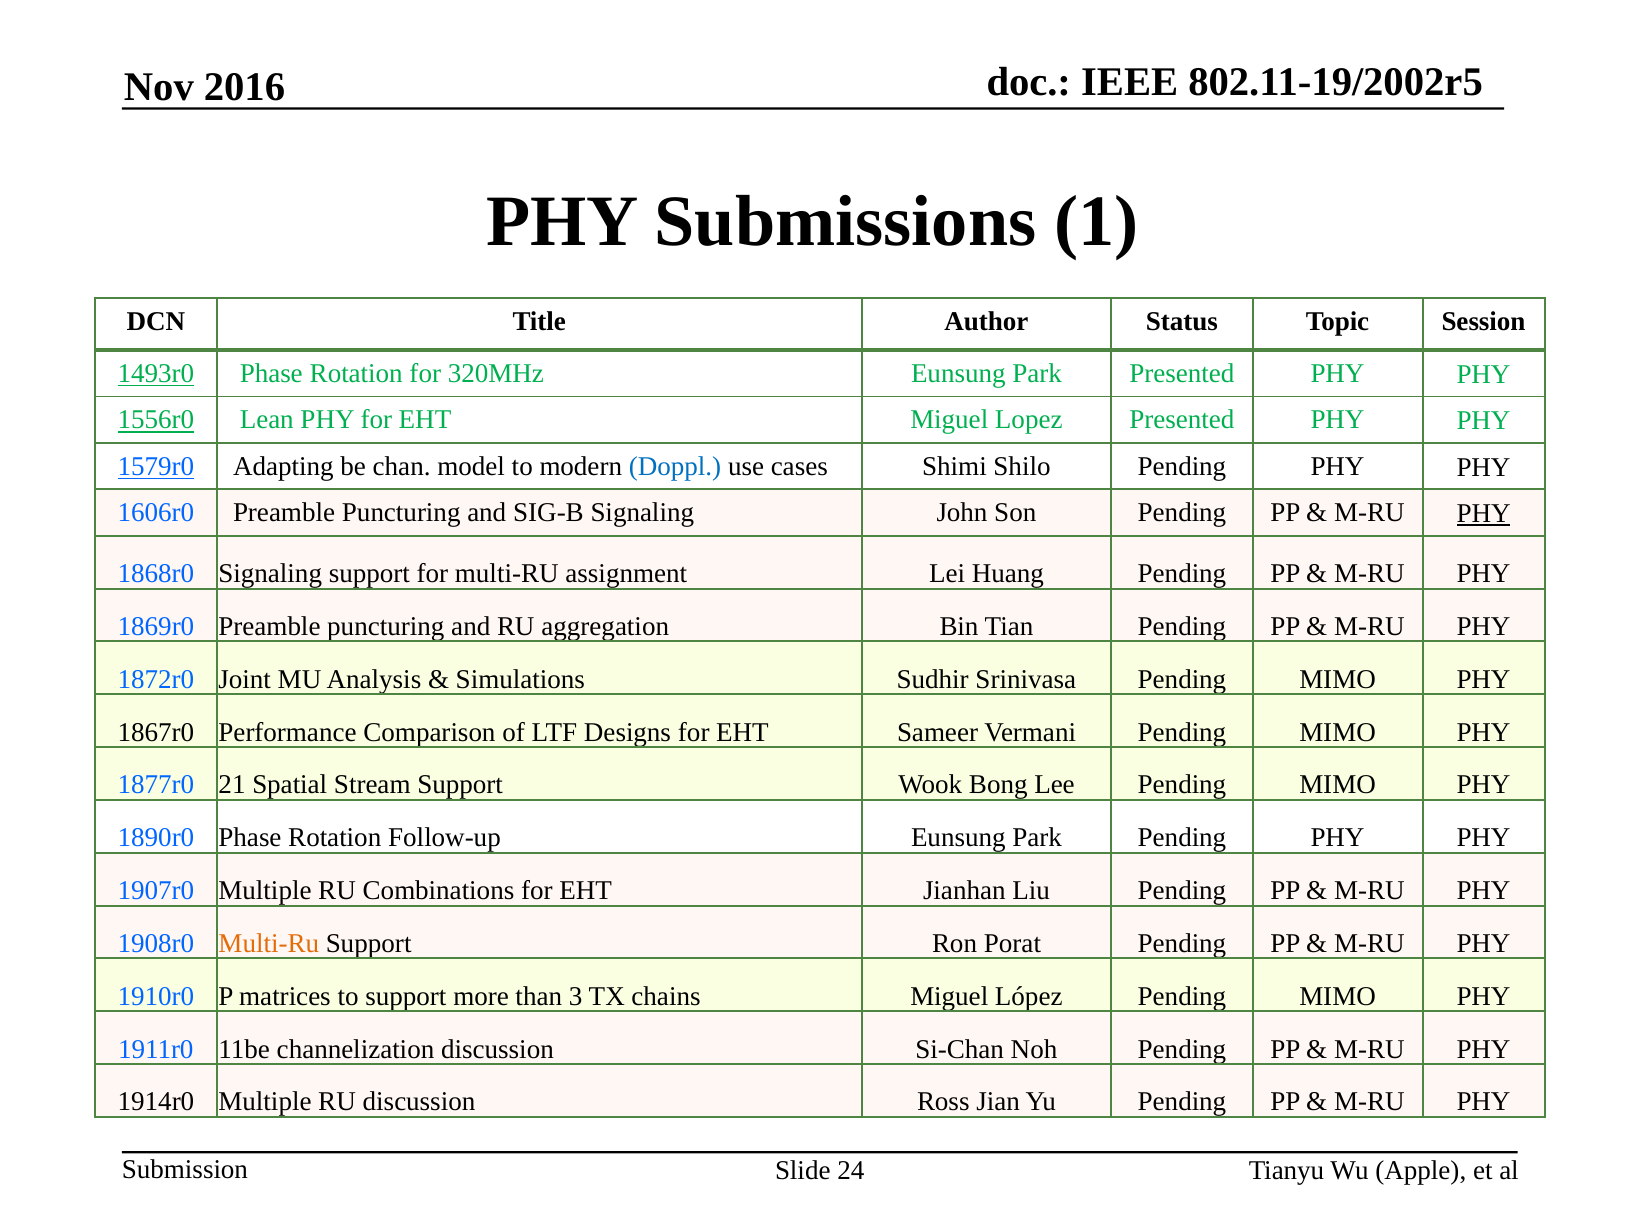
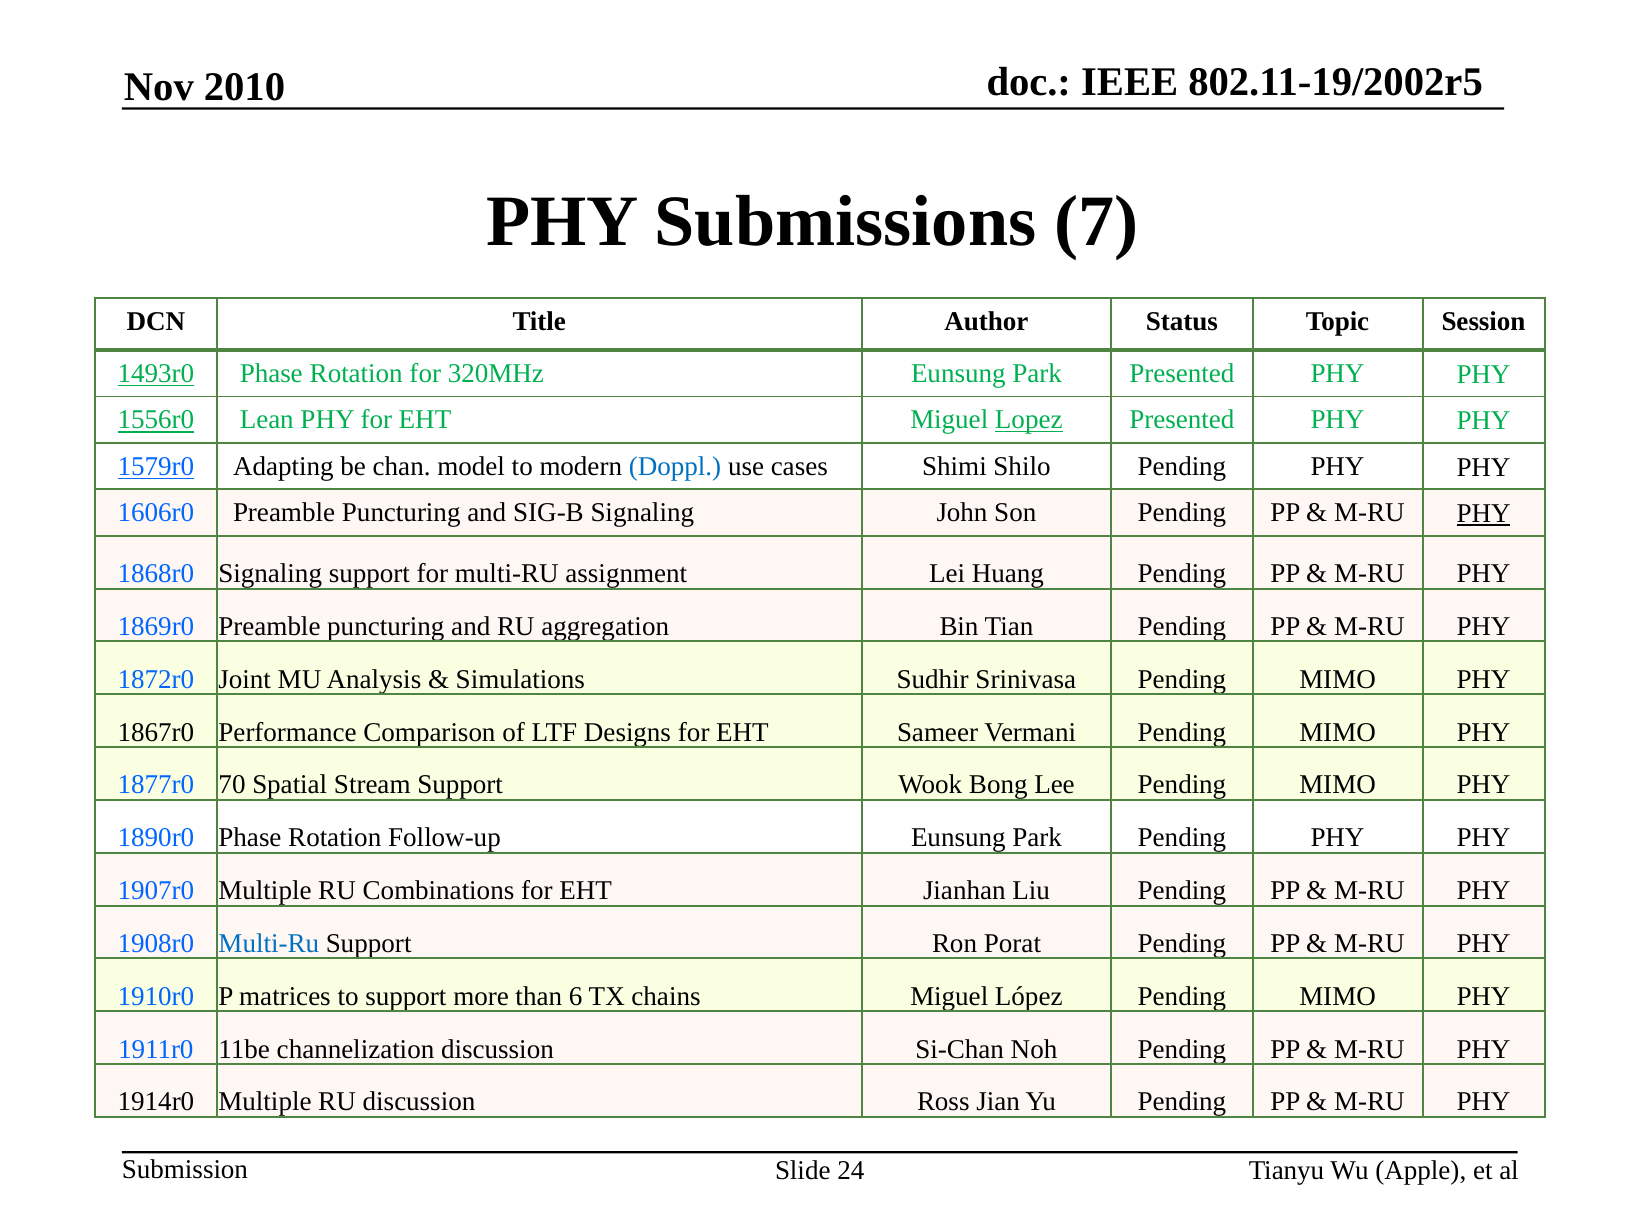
2016: 2016 -> 2010 (244, 87)
1: 1 -> 7 (1097, 222)
Lopez underline: none -> present (1029, 420)
21: 21 -> 70 (232, 785)
Multi-Ru colour: orange -> blue (269, 943)
3: 3 -> 6 (576, 996)
